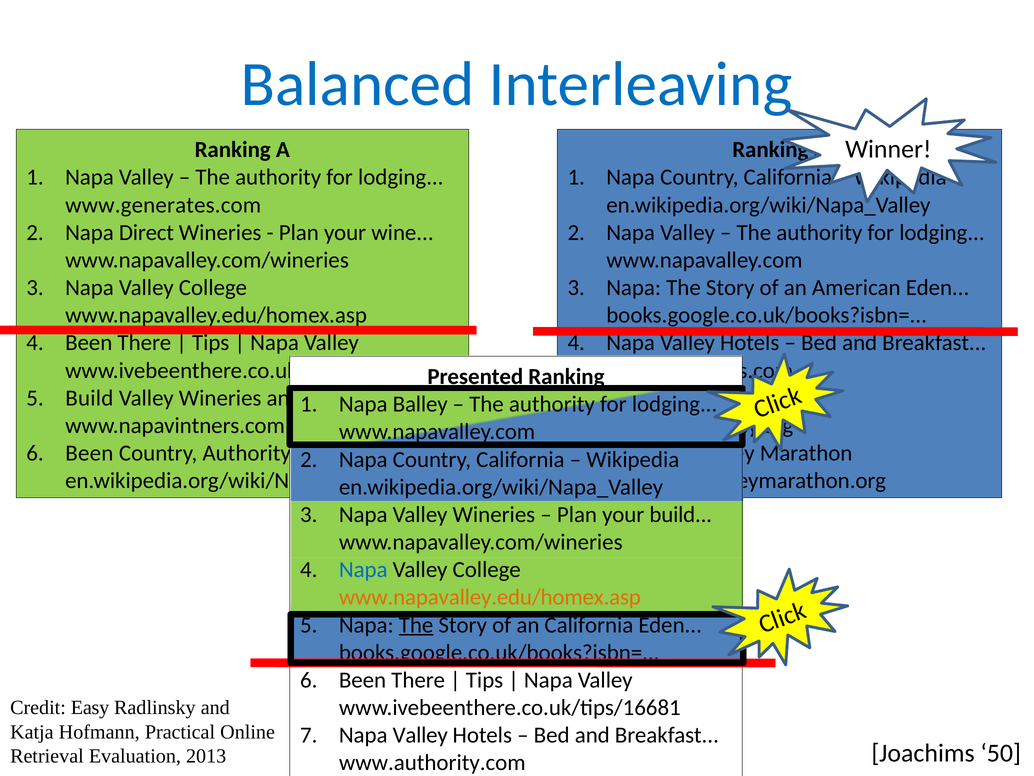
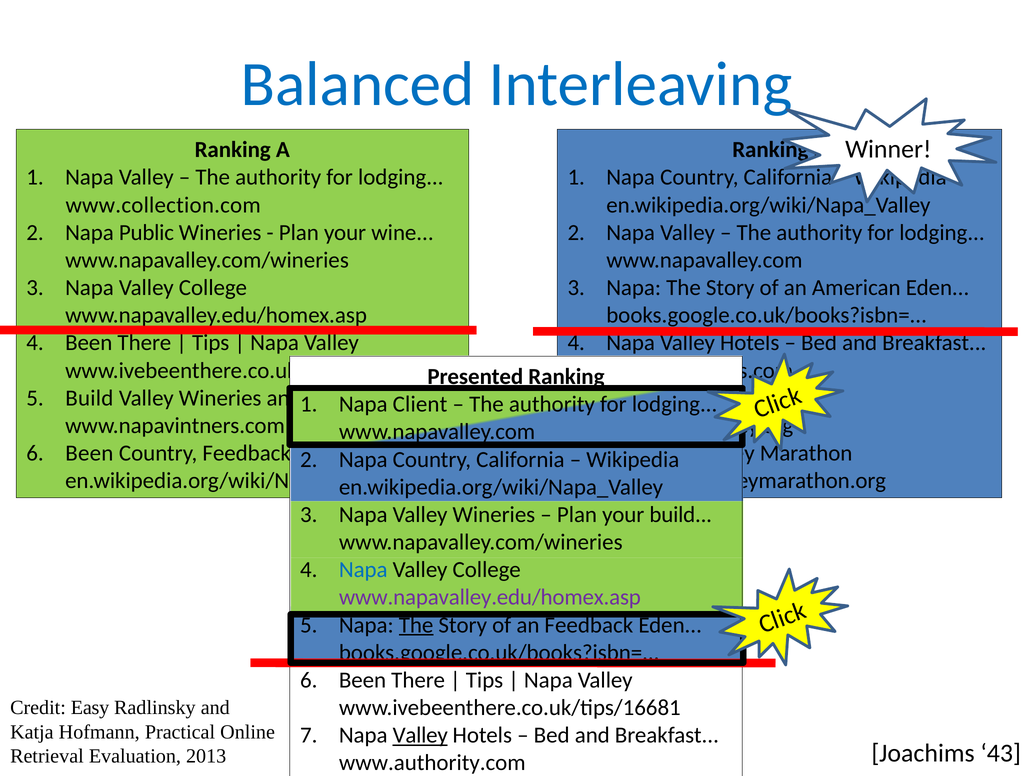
www.generates.com: www.generates.com -> www.collection.com (163, 205)
Direct: Direct -> Public (146, 232)
Balley: Balley -> Client (420, 404)
Country Authority: Authority -> Feedback (247, 453)
www.napavalley.edu/homex.asp colour: orange -> purple (490, 597)
an California: California -> Feedback (589, 625)
Valley underline: none -> present (420, 735)
50: 50 -> 43 (1001, 753)
